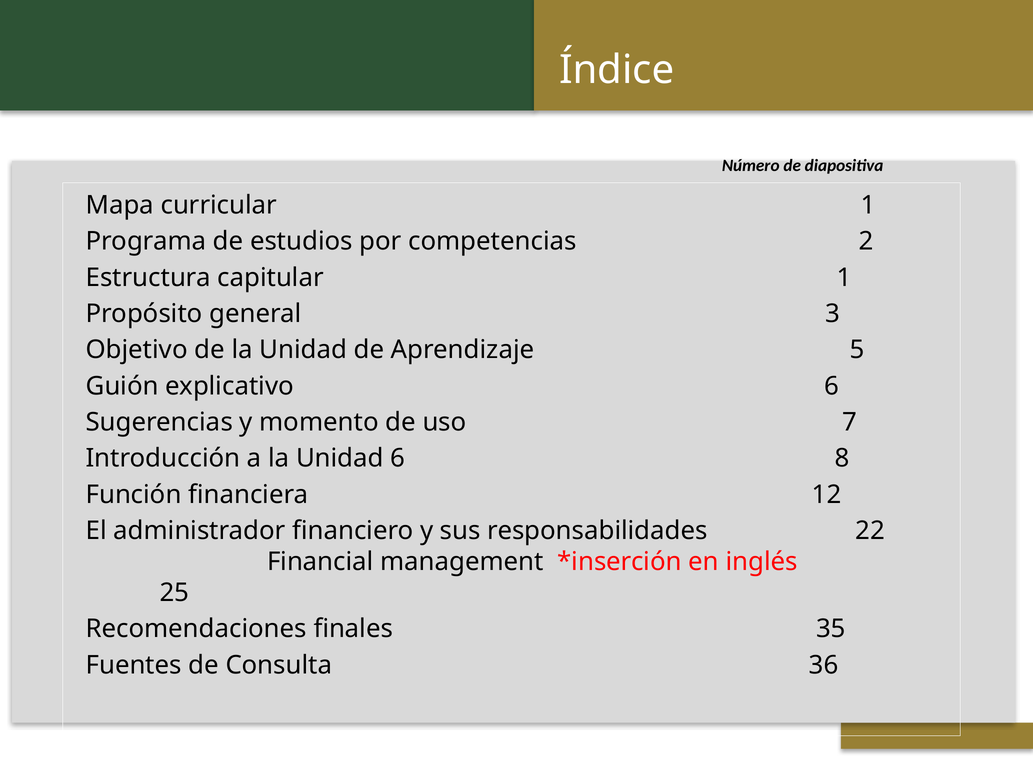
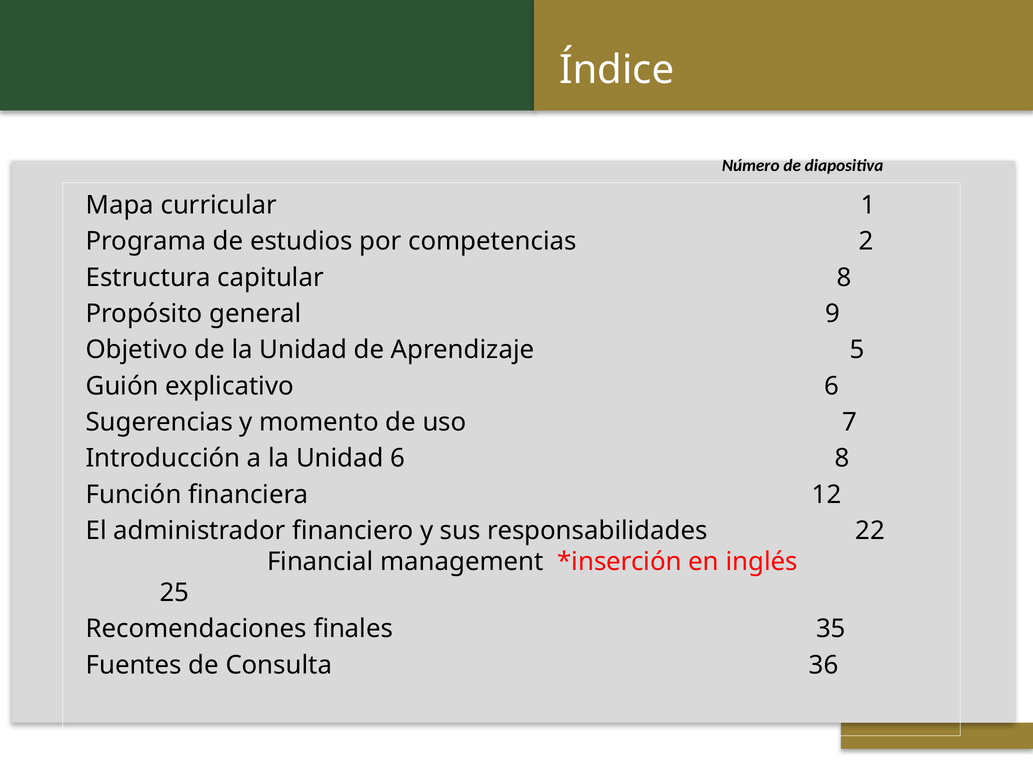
capitular 1: 1 -> 8 (844, 278)
3: 3 -> 9 (832, 314)
